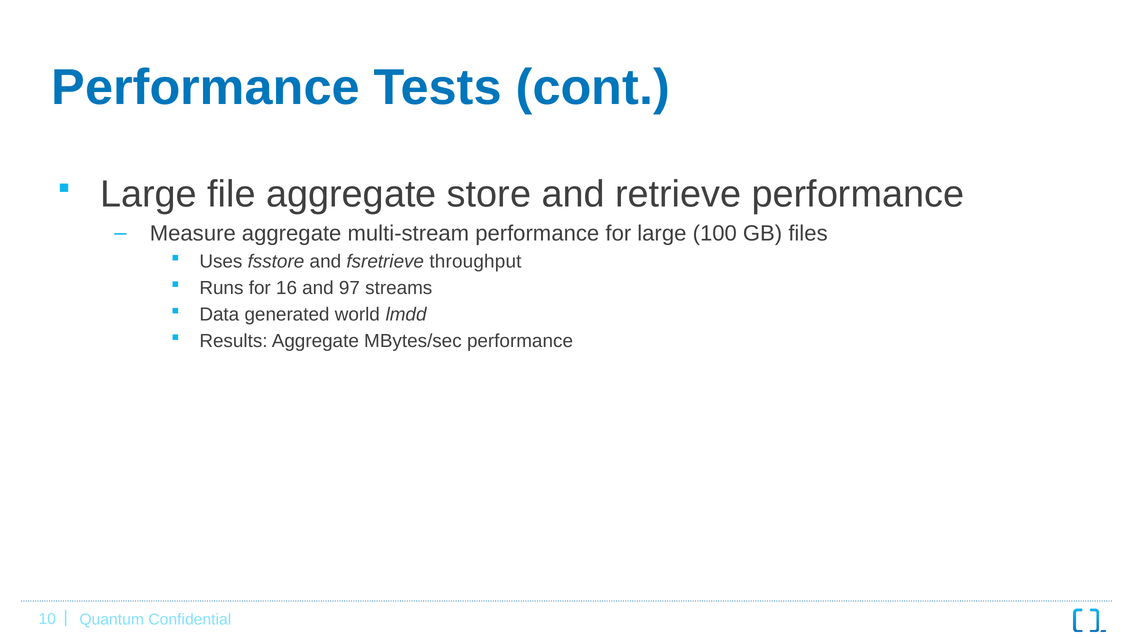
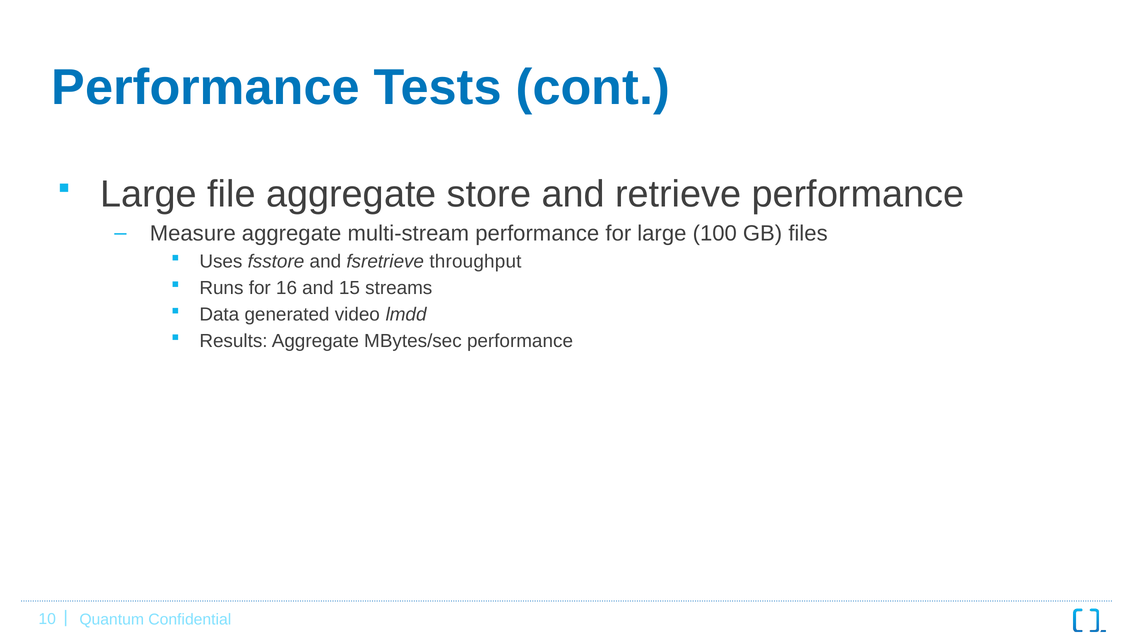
97: 97 -> 15 (349, 288)
world: world -> video (357, 315)
